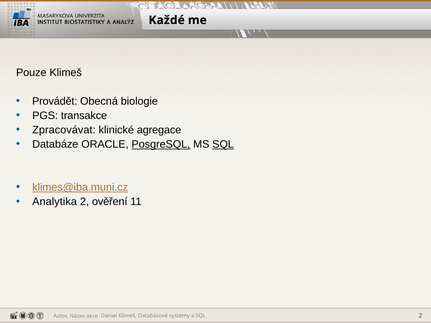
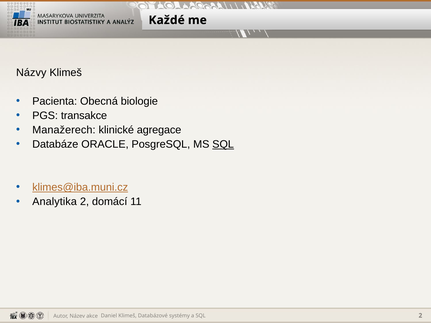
Pouze: Pouze -> Názvy (31, 73)
Provádět: Provádět -> Pacienta (55, 101)
Zpracovávat: Zpracovávat -> Manažerech (64, 130)
PosgreSQL underline: present -> none (161, 144)
ověření: ověření -> domácí (110, 202)
